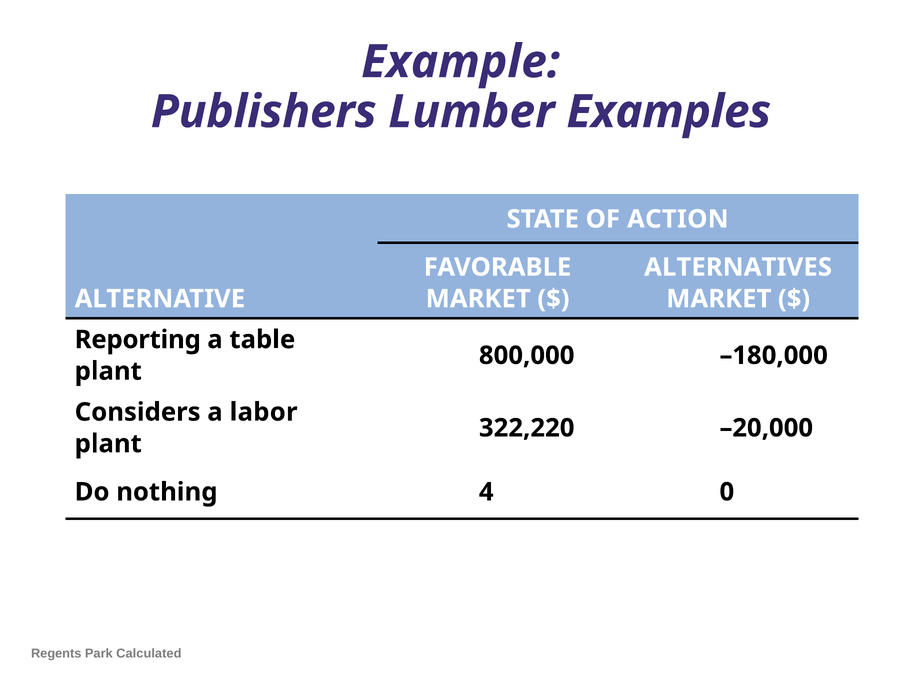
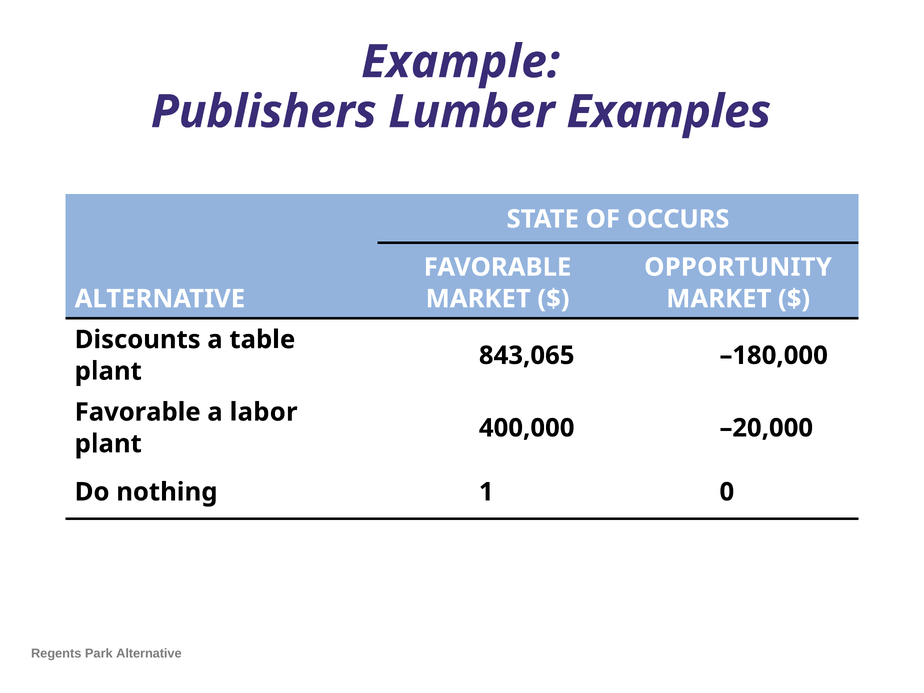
ACTION: ACTION -> OCCURS (678, 219)
ALTERNATIVES: ALTERNATIVES -> OPPORTUNITY (738, 267)
Reporting: Reporting -> Discounts (138, 340)
800,000: 800,000 -> 843,065 (527, 355)
Considers: Considers -> Favorable (138, 412)
322,220: 322,220 -> 400,000 (527, 428)
4: 4 -> 1 (486, 492)
Park Calculated: Calculated -> Alternative (149, 654)
